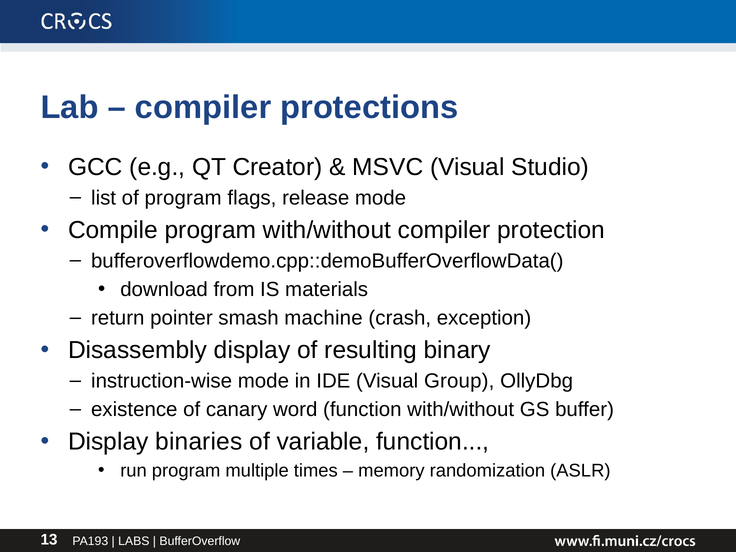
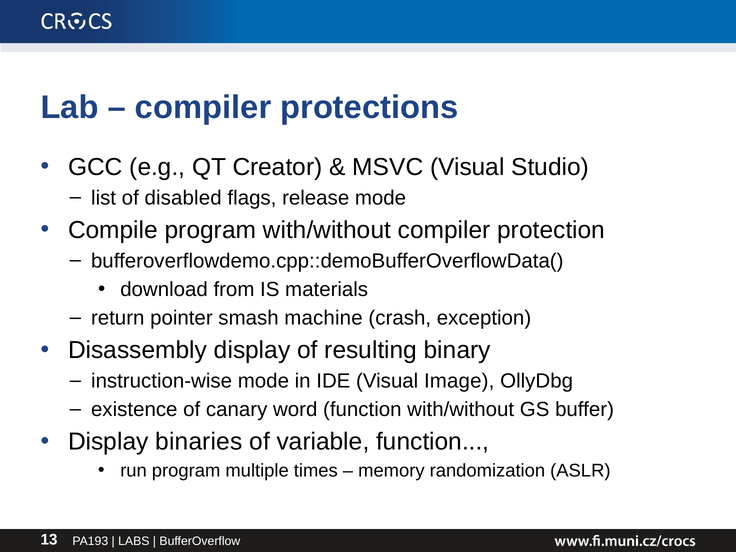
of program: program -> disabled (183, 198)
Group: Group -> Image (459, 381)
